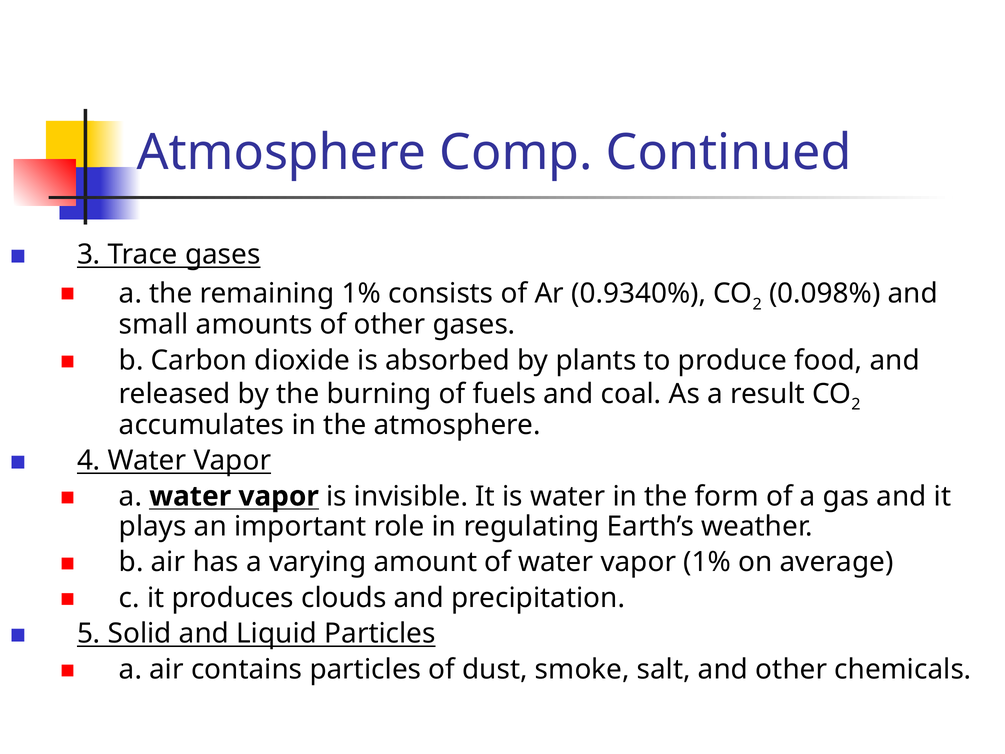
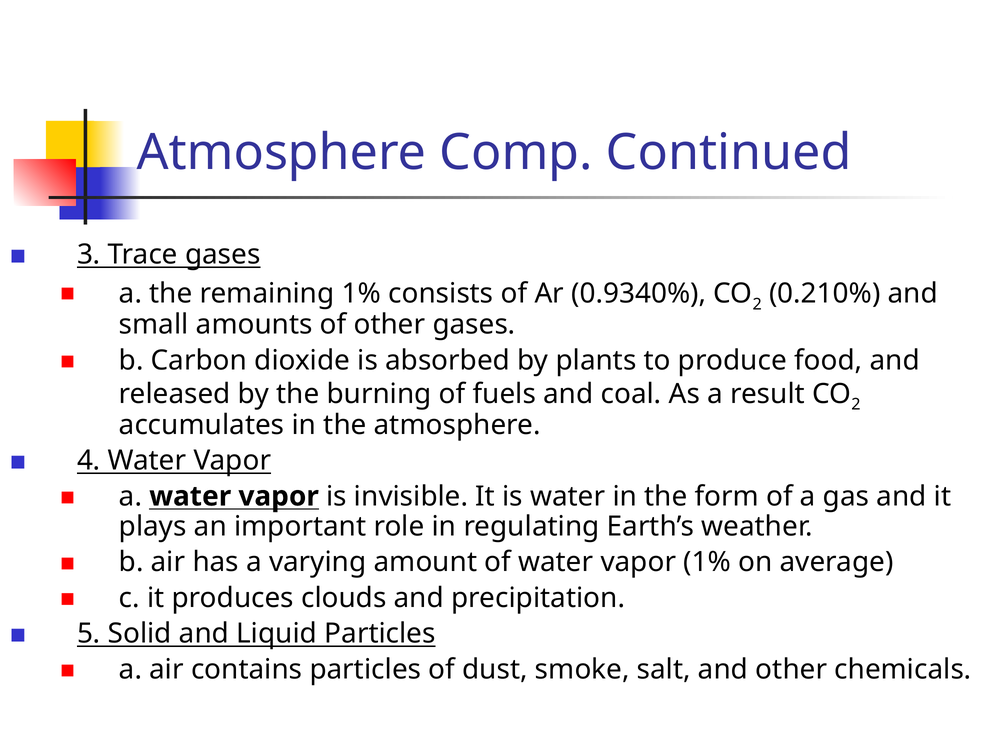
0.098%: 0.098% -> 0.210% (825, 293)
